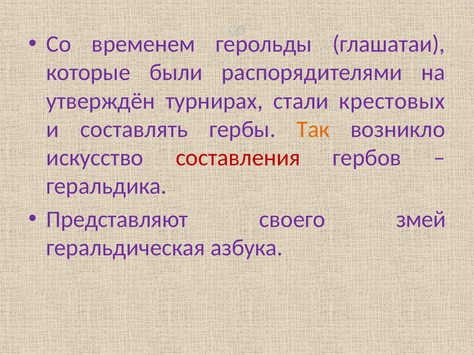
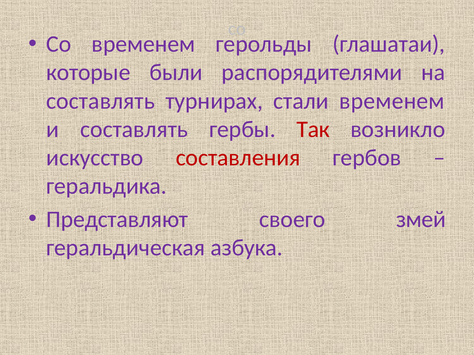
утверждён: утверждён -> составлять (101, 101)
стали крестовых: крестовых -> временем (392, 101)
Так colour: orange -> red (313, 129)
